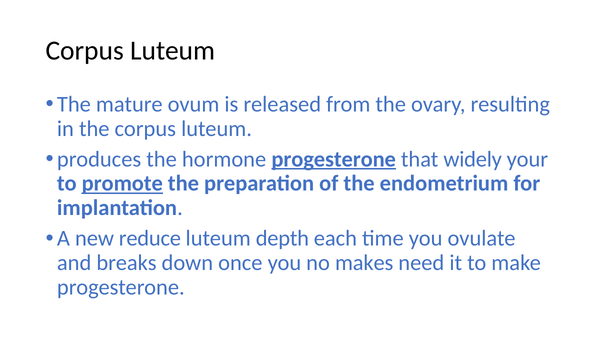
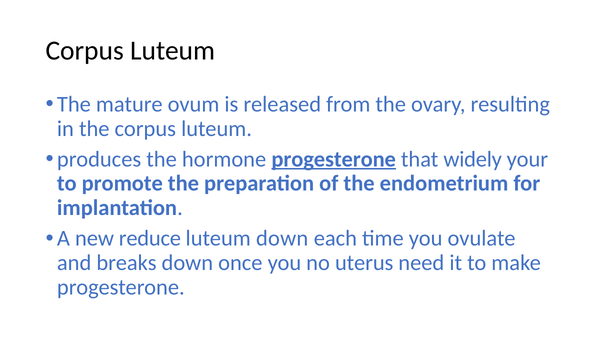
promote underline: present -> none (122, 183)
luteum depth: depth -> down (282, 238)
makes: makes -> uterus (364, 262)
